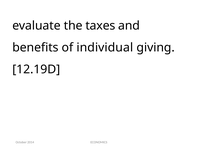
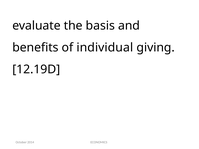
taxes: taxes -> basis (100, 26)
